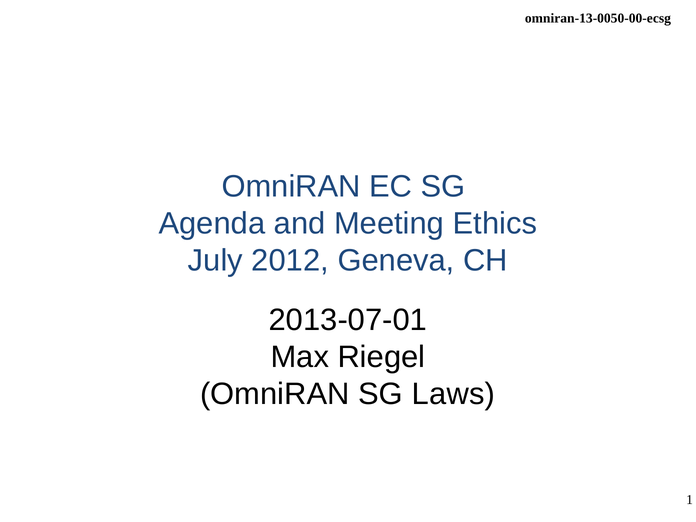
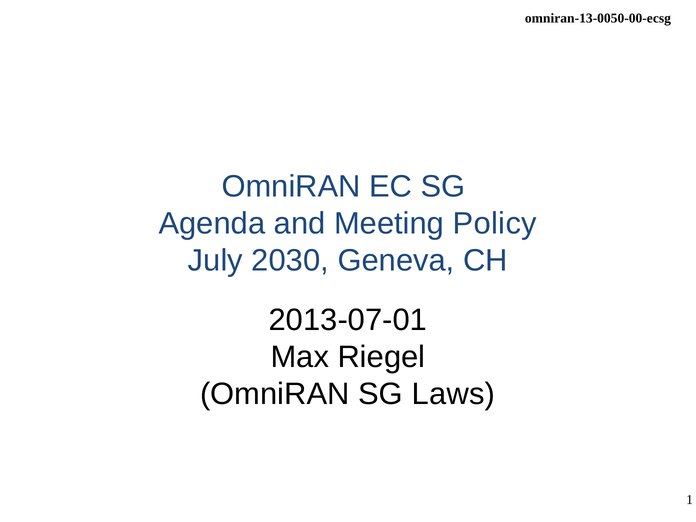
Ethics: Ethics -> Policy (495, 223)
2012: 2012 -> 2030 (290, 261)
